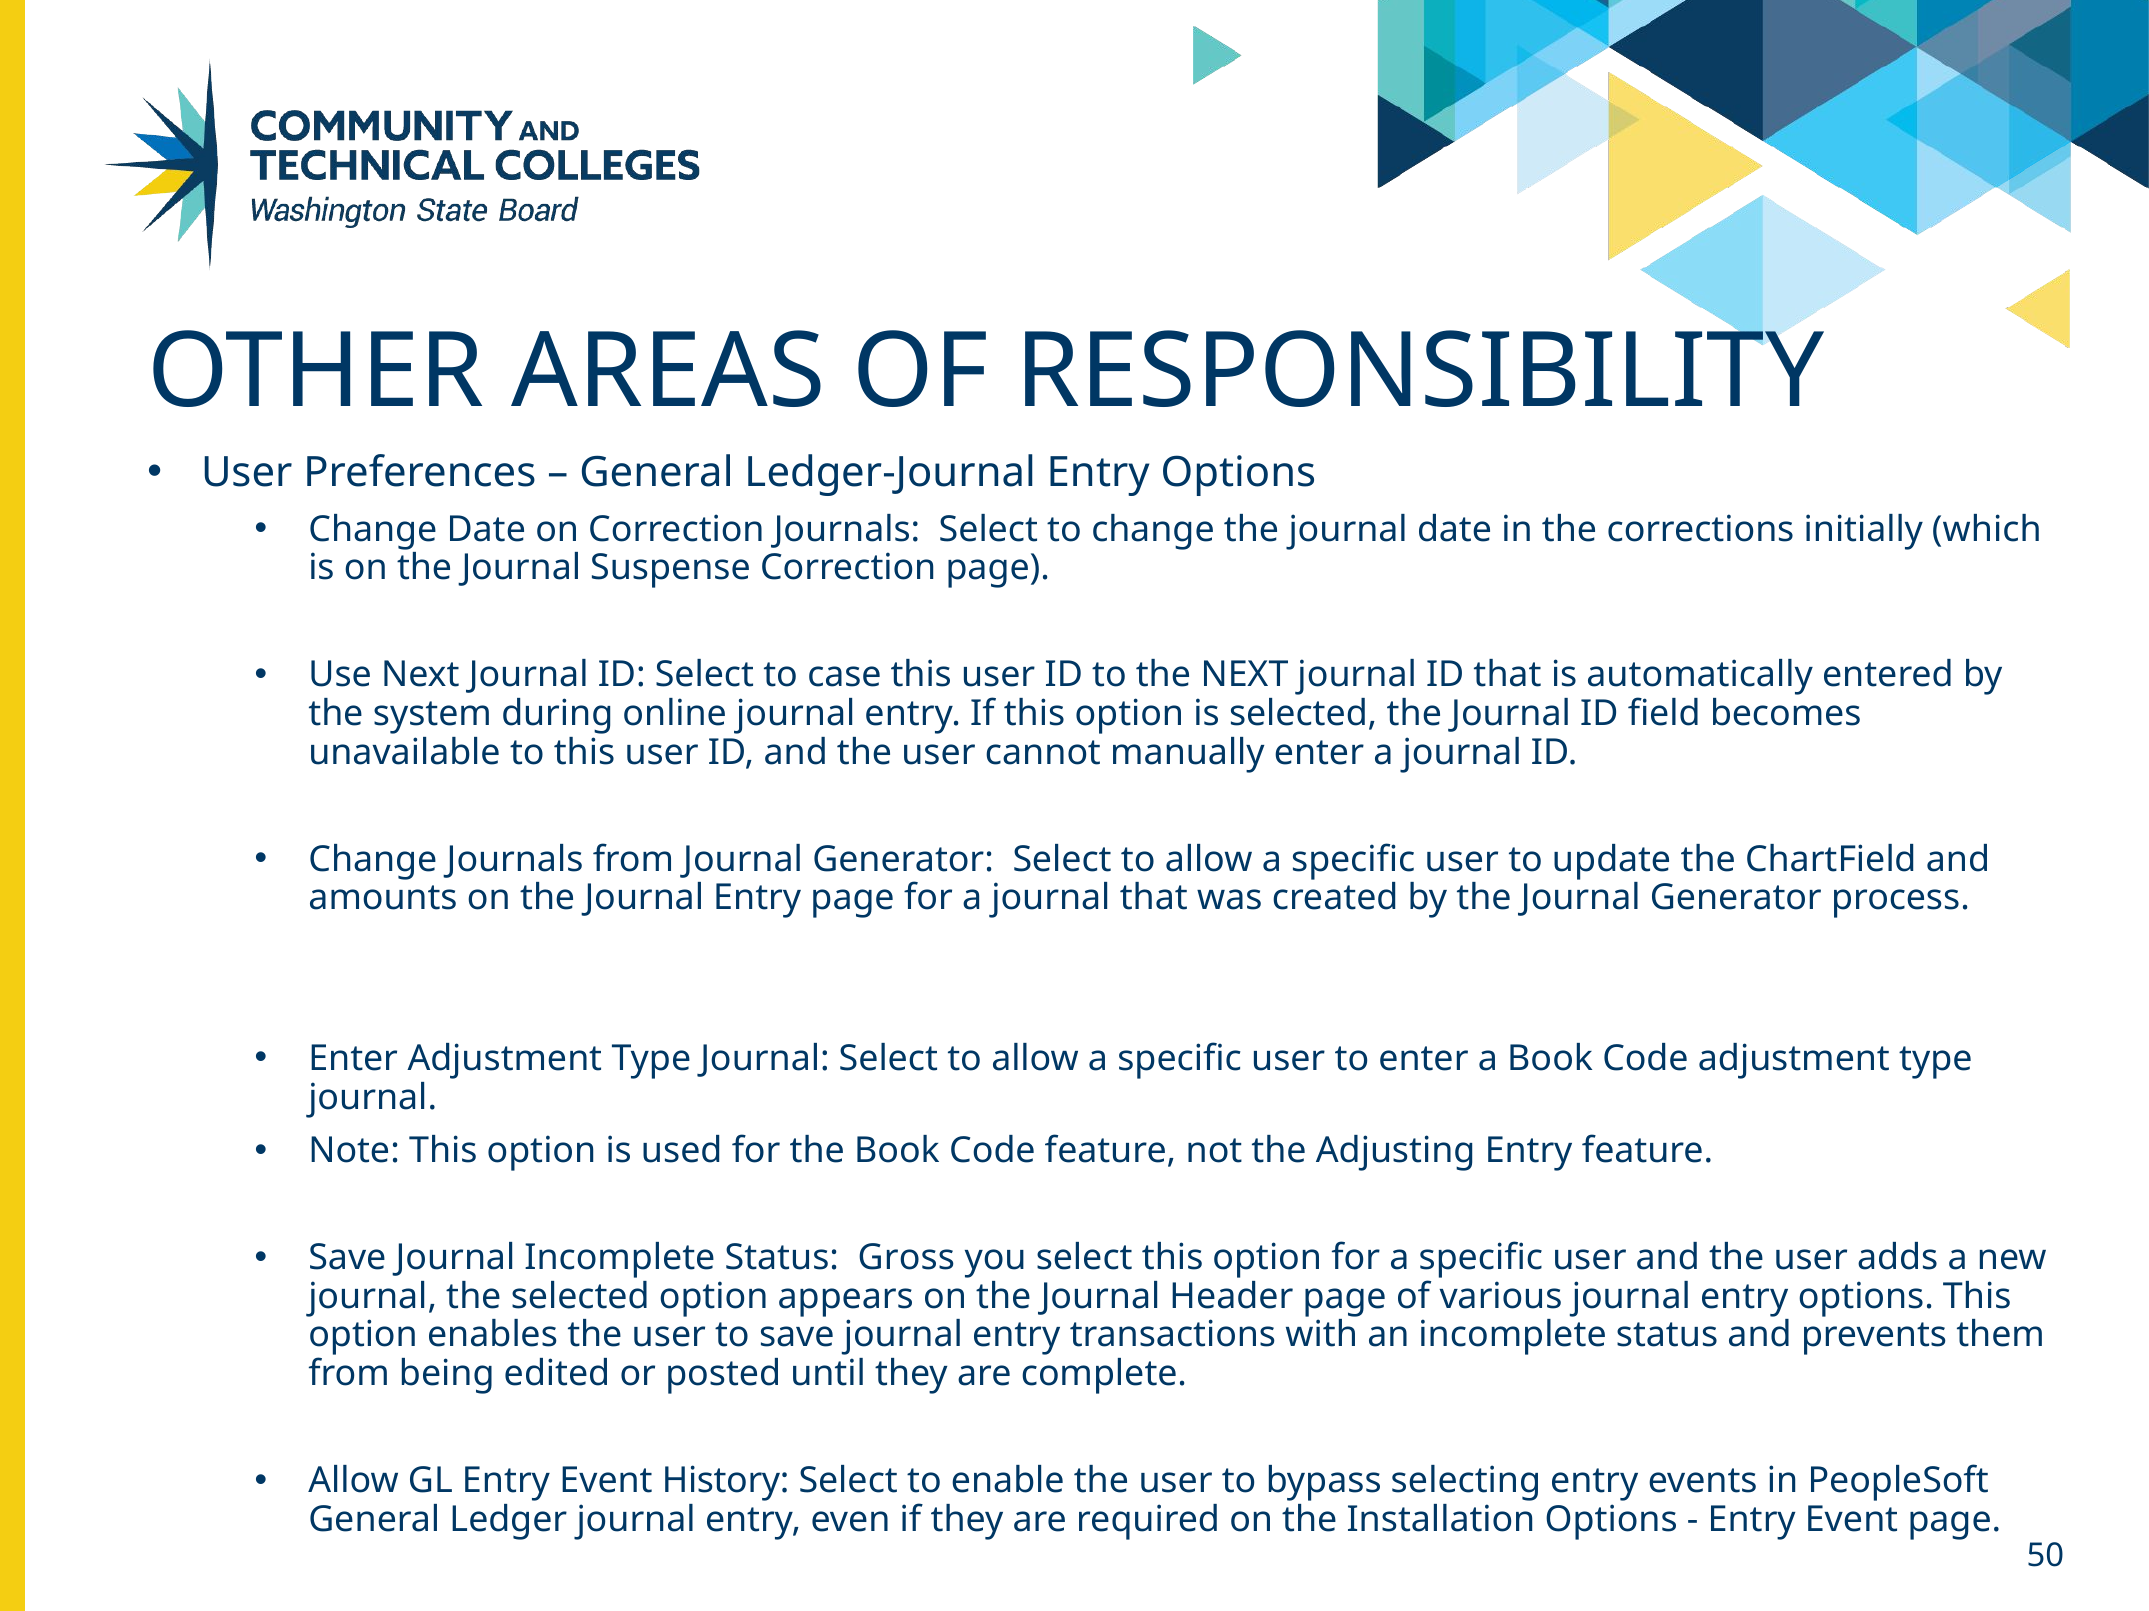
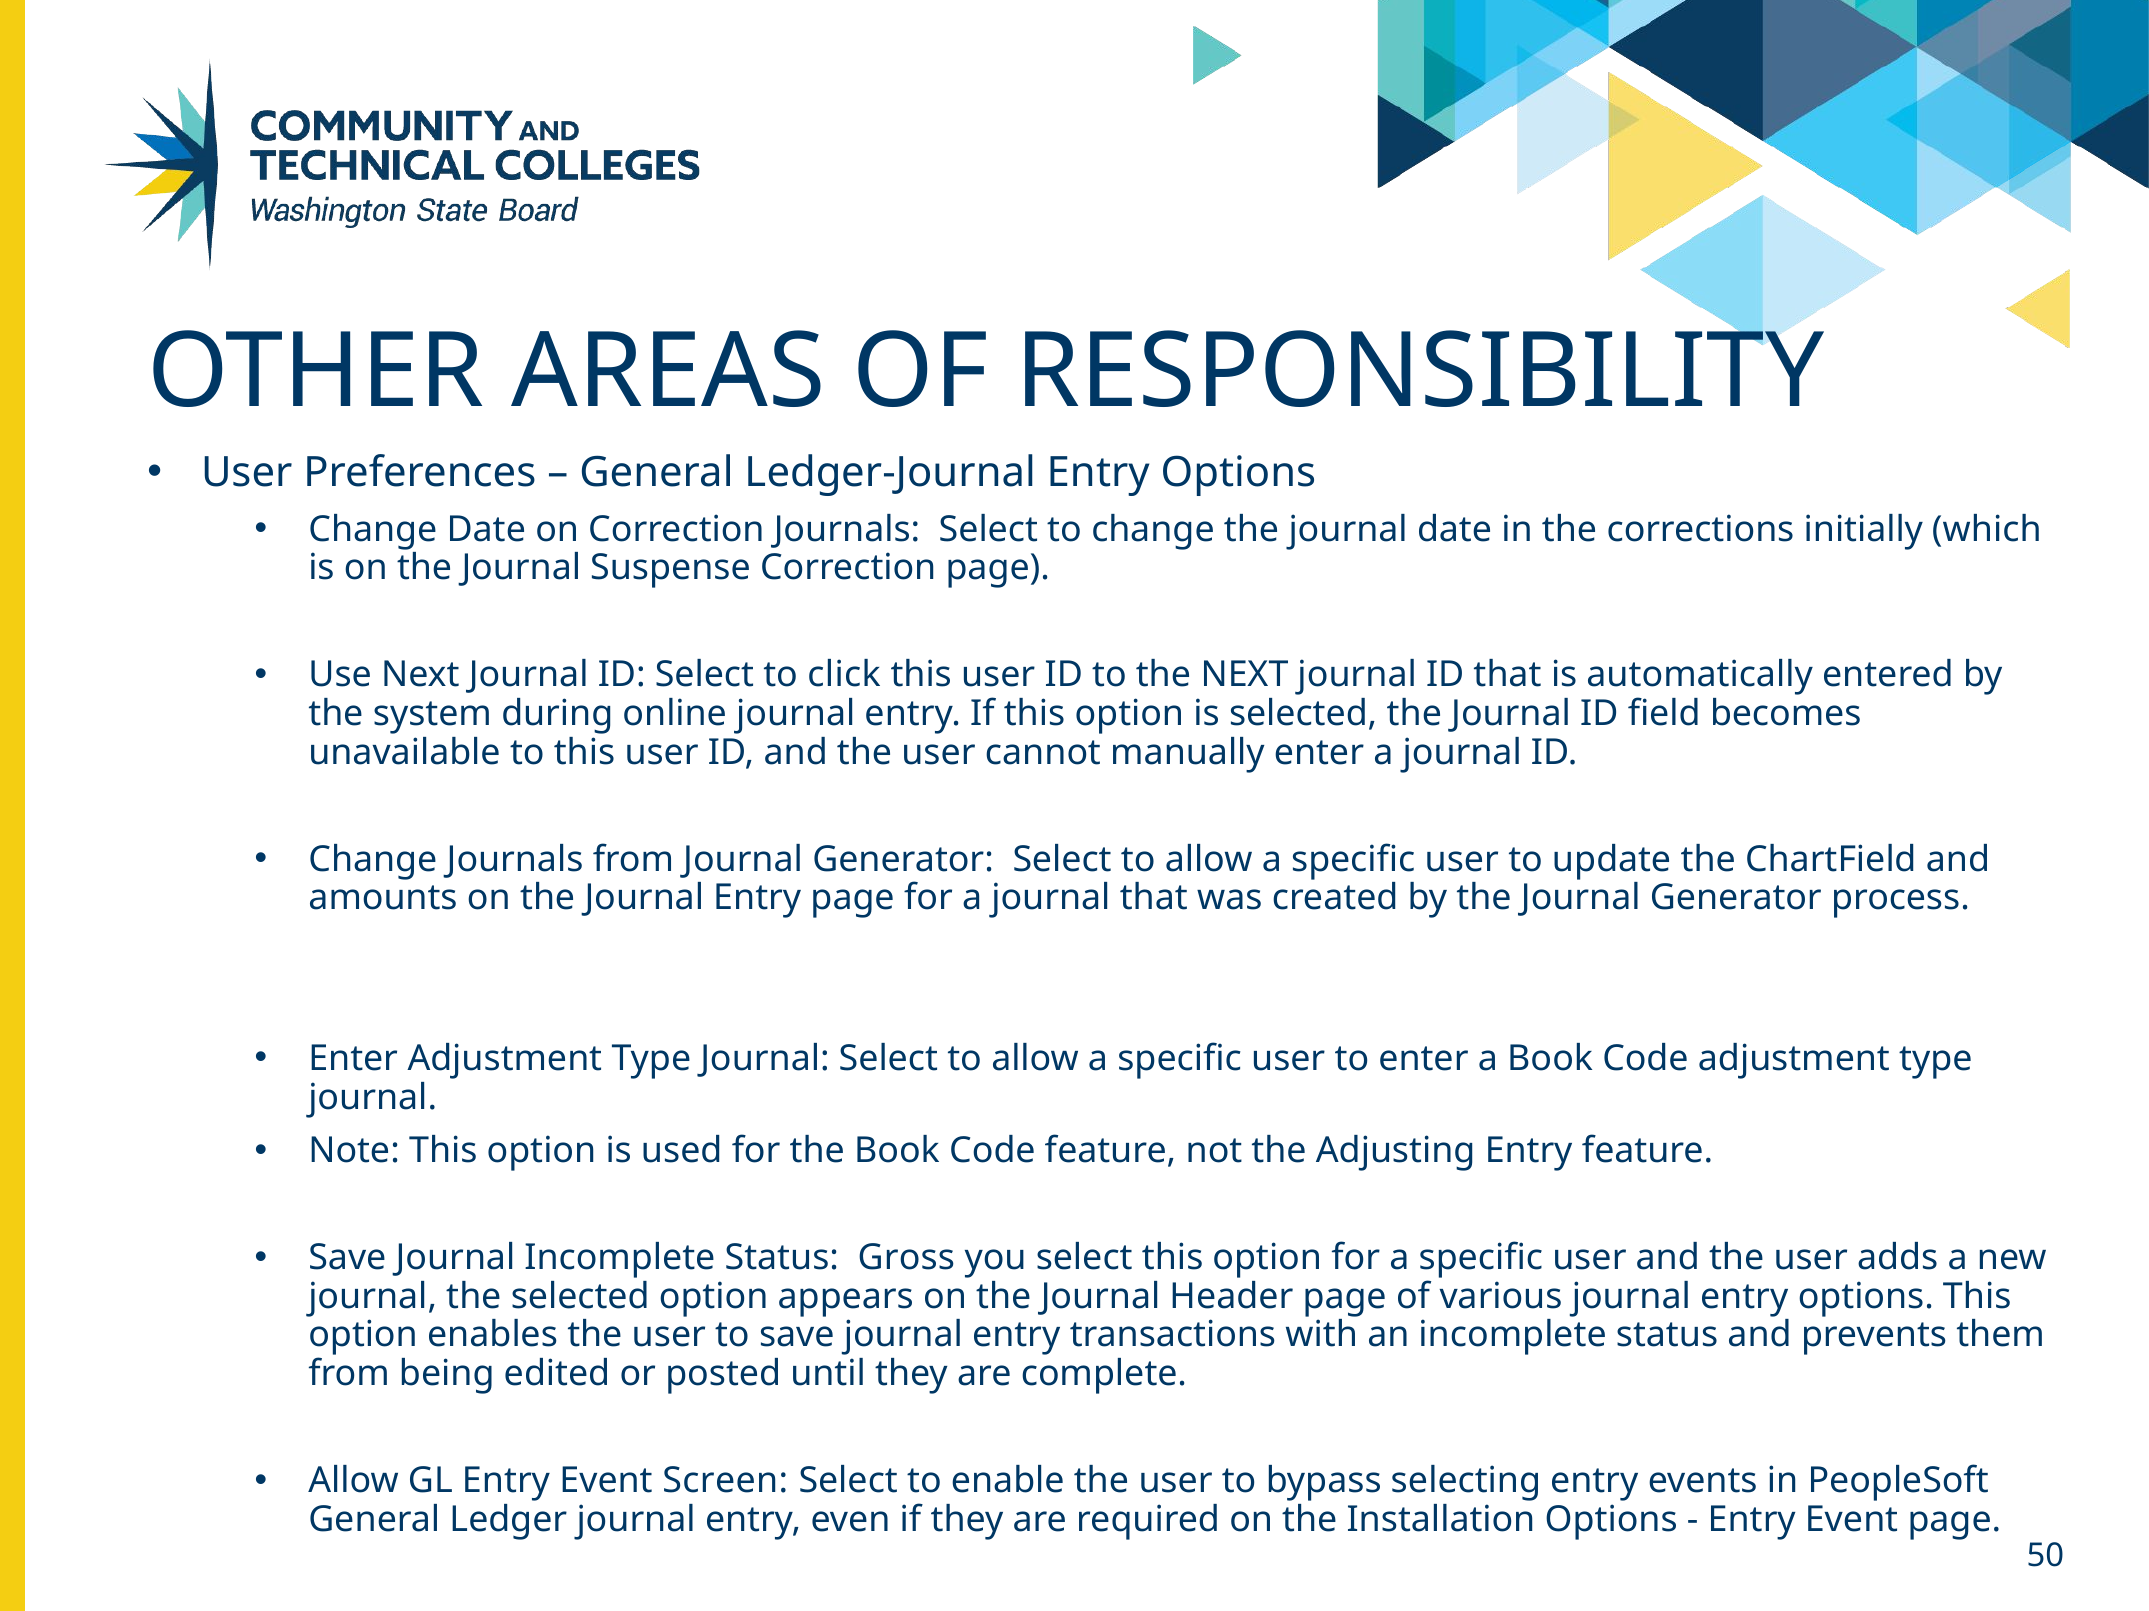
case: case -> click (844, 675)
History: History -> Screen (725, 1481)
